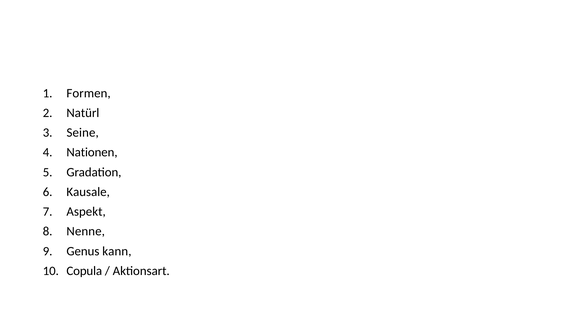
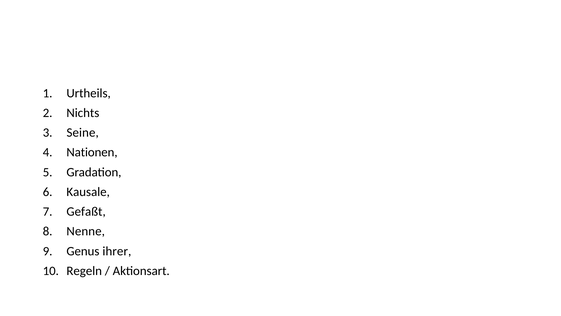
Formen: Formen -> Urtheils (89, 93)
Natürl: Natürl -> Nichts (83, 113)
Aspekt: Aspekt -> Gefaßt (86, 211)
kann: kann -> ihrer (117, 251)
Copula: Copula -> Regeln (84, 271)
